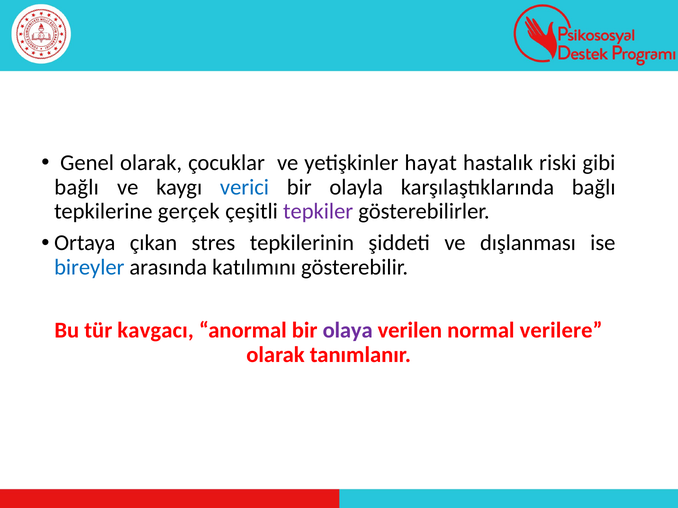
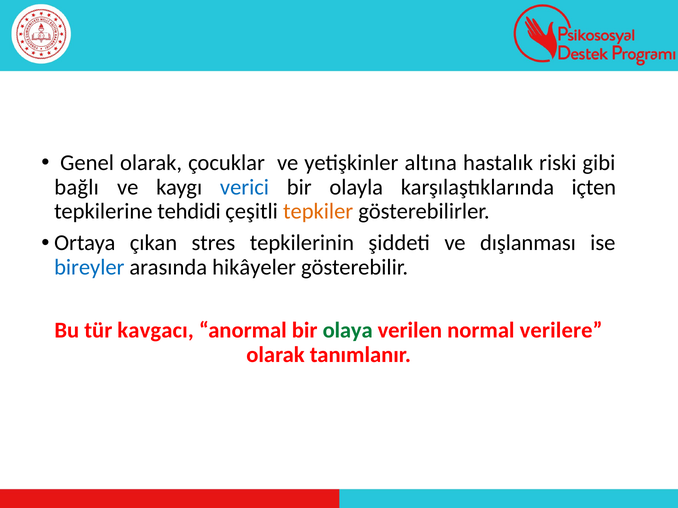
hayat: hayat -> altına (431, 163)
karşılaştıklarında bağlı: bağlı -> içten (594, 187)
gerçek: gerçek -> tehdidi (189, 212)
tepkiler colour: purple -> orange (318, 212)
katılımını: katılımını -> hikâyeler (254, 268)
olaya colour: purple -> green (348, 331)
